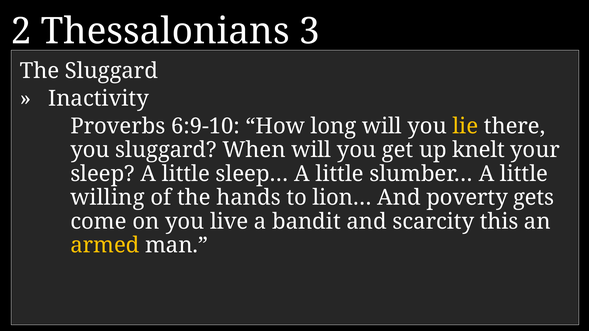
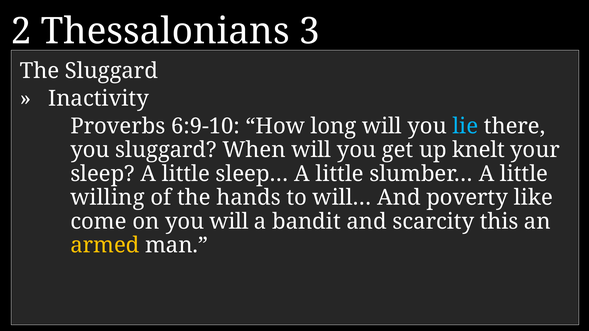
lie colour: yellow -> light blue (465, 126)
lion…: lion… -> will… (342, 198)
gets: gets -> like (533, 198)
you live: live -> will (229, 222)
